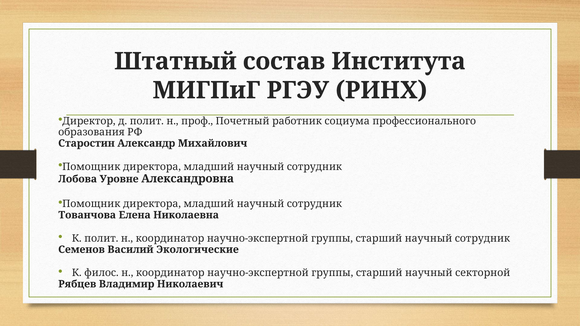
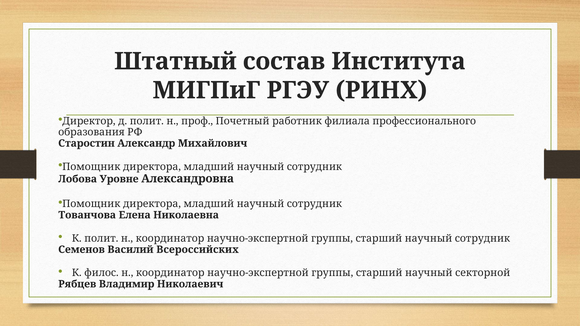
социума: социума -> филиала (347, 121)
Экологические: Экологические -> Всероссийских (198, 250)
